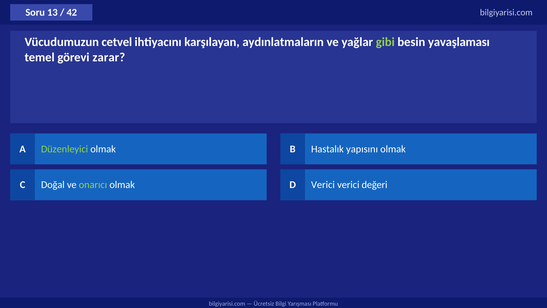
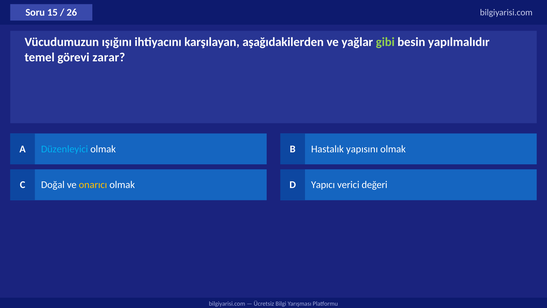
13: 13 -> 15 (52, 13)
42: 42 -> 26 (72, 13)
cetvel: cetvel -> ışığını (117, 42)
aydınlatmaların: aydınlatmaların -> aşağıdakilerden (283, 42)
yavaşlaması: yavaşlaması -> yapılmalıdır (459, 42)
Düzenleyici colour: light green -> light blue (65, 149)
onarıcı colour: light green -> yellow (93, 185)
D Verici: Verici -> Yapıcı (323, 185)
